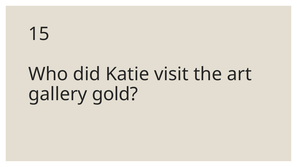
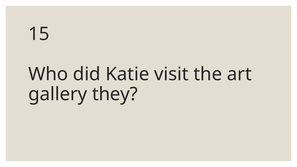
gold: gold -> they (115, 94)
